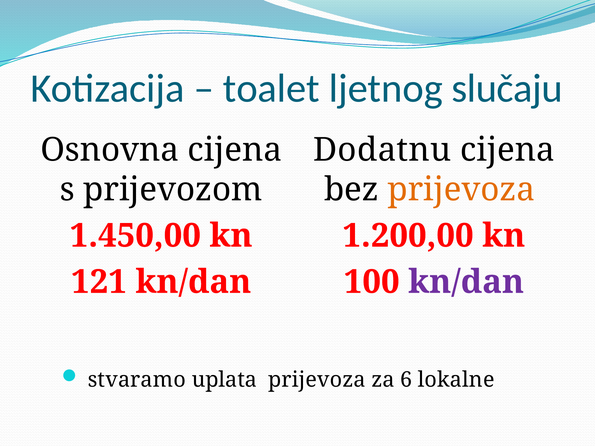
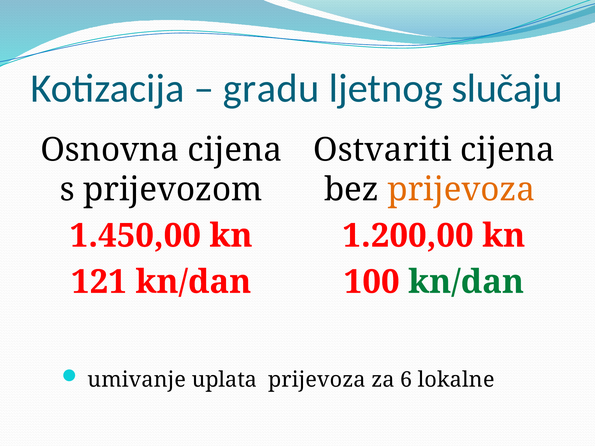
toalet: toalet -> gradu (271, 89)
Dodatnu: Dodatnu -> Ostvariti (382, 150)
kn/dan colour: purple -> green (466, 282)
stvaramo: stvaramo -> umivanje (137, 380)
